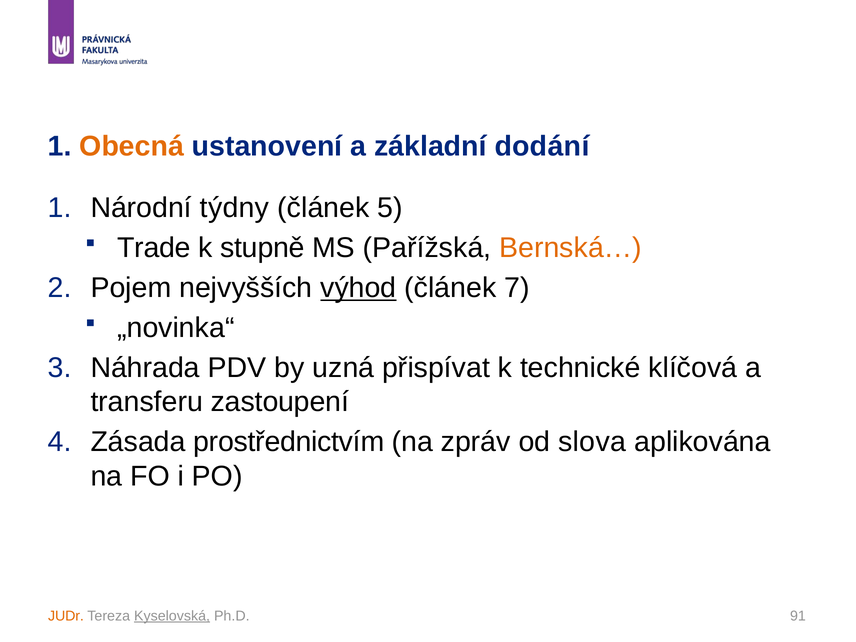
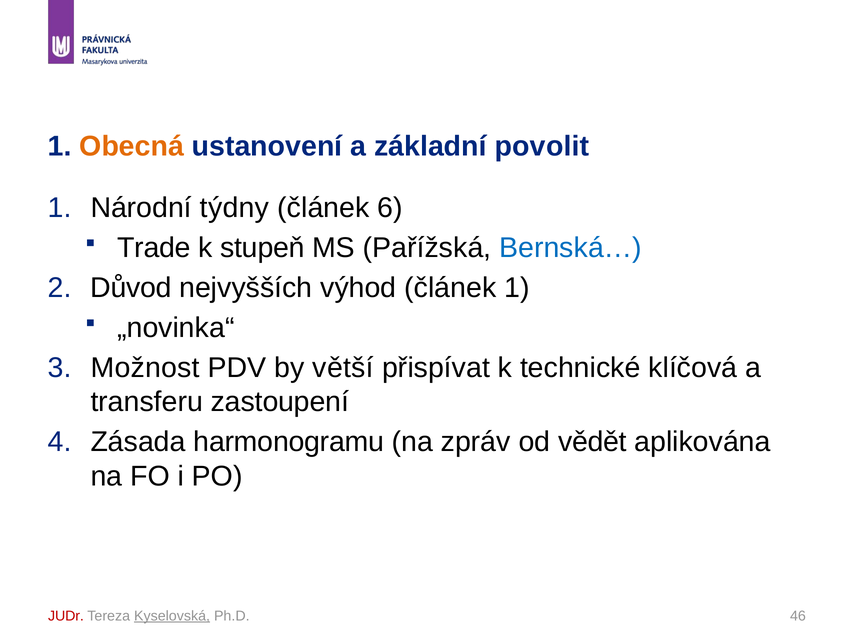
dodání: dodání -> povolit (542, 147)
5: 5 -> 6 (390, 208)
stupně: stupně -> stupeň (262, 248)
Bernská… colour: orange -> blue (571, 248)
Pojem: Pojem -> Důvod (131, 288)
výhod underline: present -> none (358, 288)
článek 7: 7 -> 1 (517, 288)
Náhrada: Náhrada -> Možnost (145, 368)
uzná: uzná -> větší (343, 368)
prostřednictvím: prostřednictvím -> harmonogramu (289, 442)
slova: slova -> vědět (592, 442)
JUDr colour: orange -> red (66, 616)
91: 91 -> 46 (798, 616)
